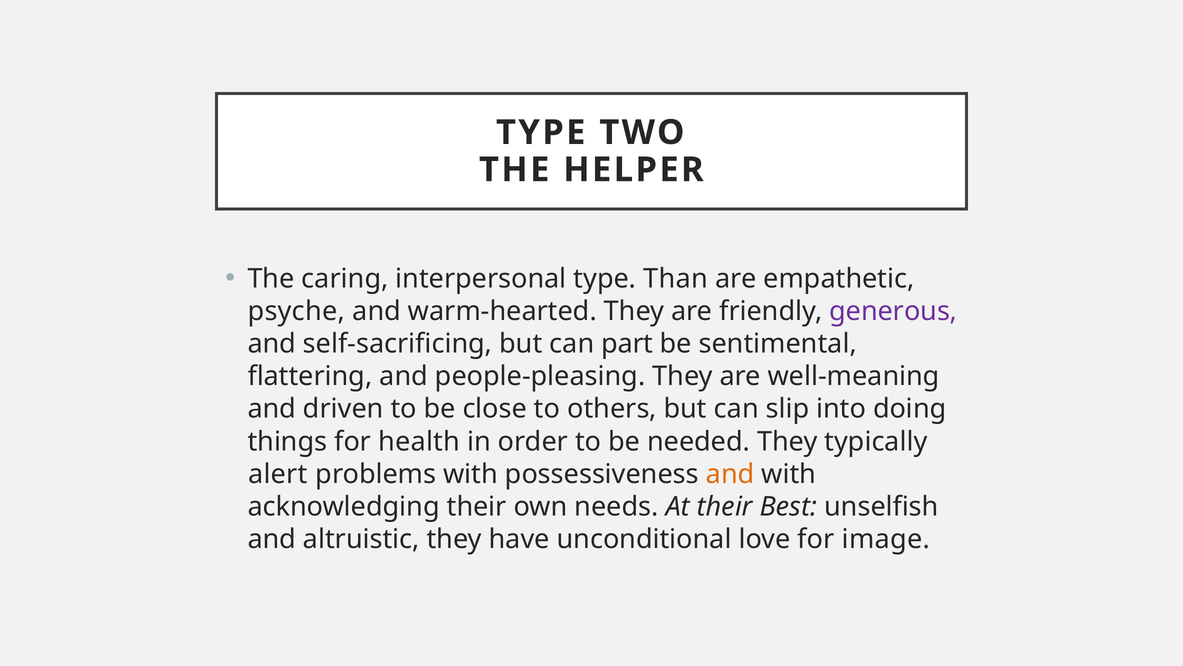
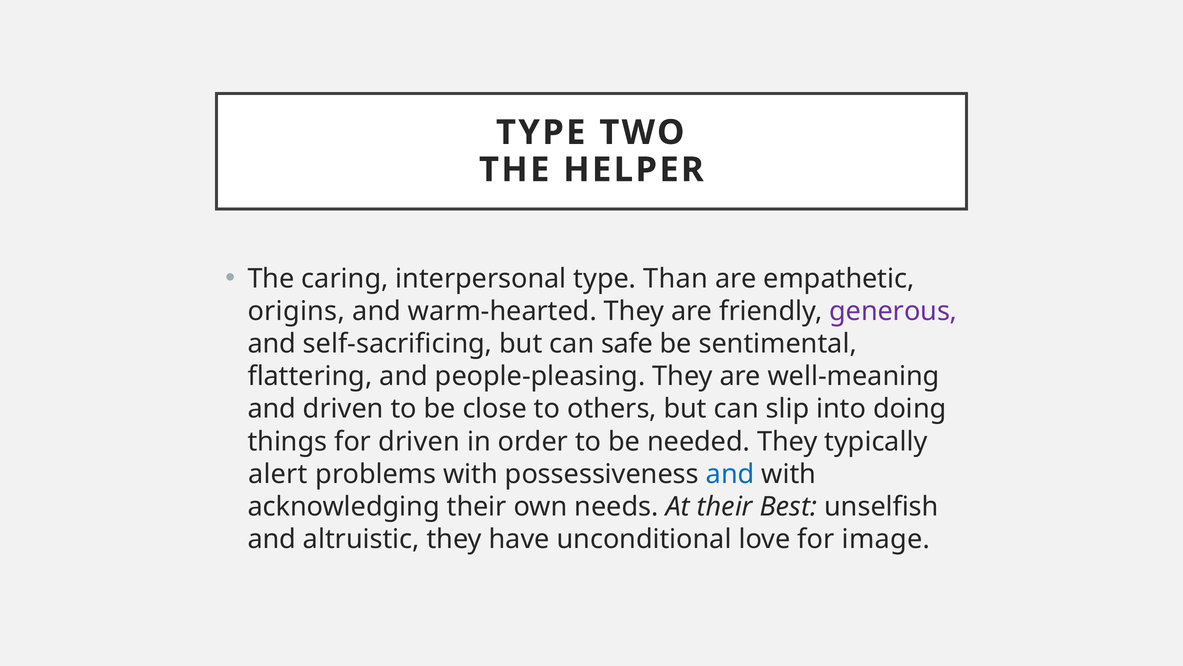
psyche: psyche -> origins (296, 311)
part: part -> safe (627, 344)
for health: health -> driven (419, 441)
and colour: orange -> blue (730, 474)
